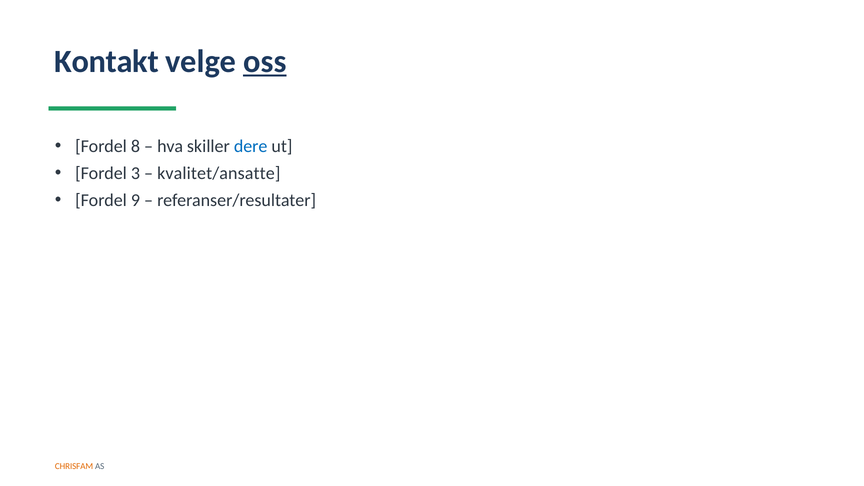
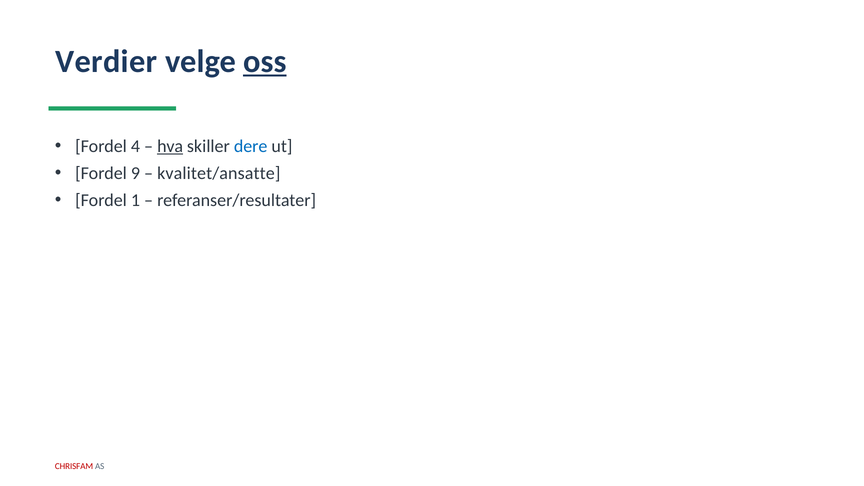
Kontakt: Kontakt -> Verdier (106, 62)
8: 8 -> 4 (135, 146)
hva underline: none -> present (170, 146)
3: 3 -> 9 (135, 173)
9: 9 -> 1 (135, 200)
CHRISFAM colour: orange -> red (74, 466)
